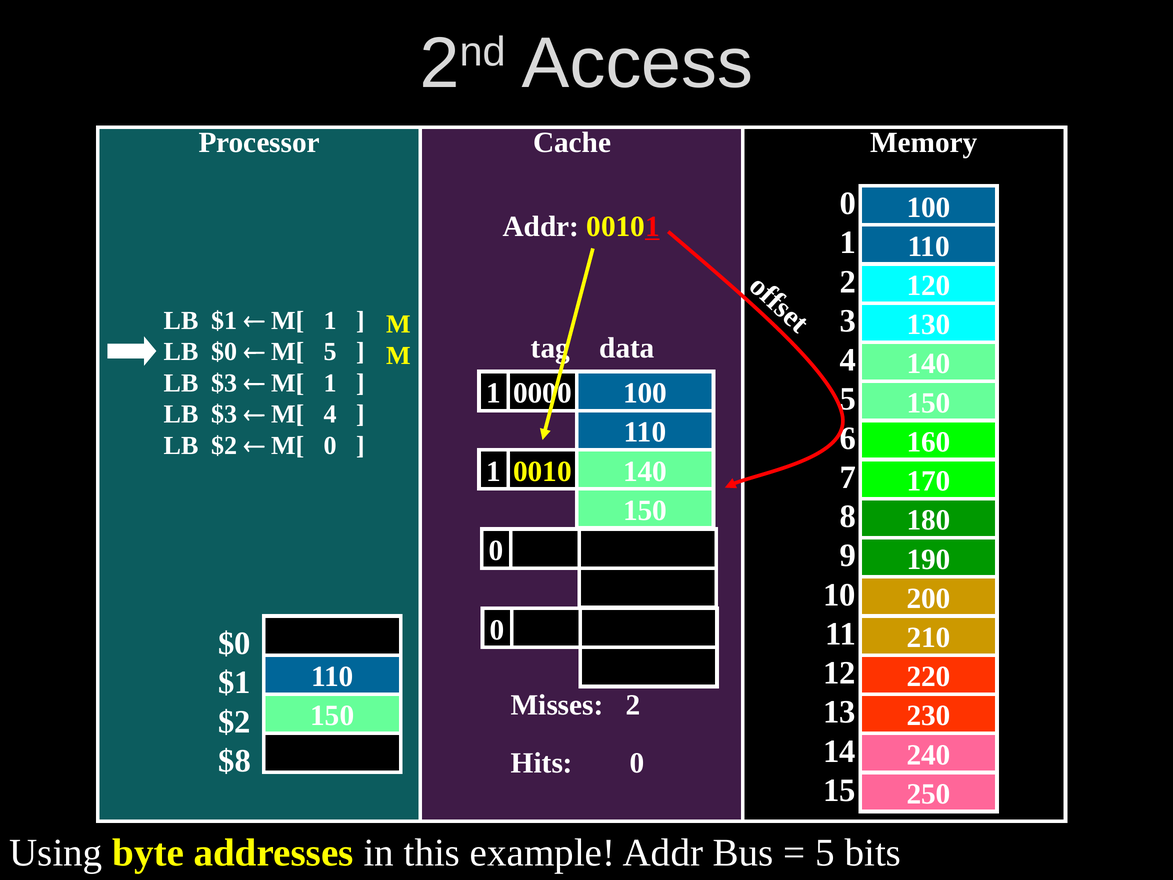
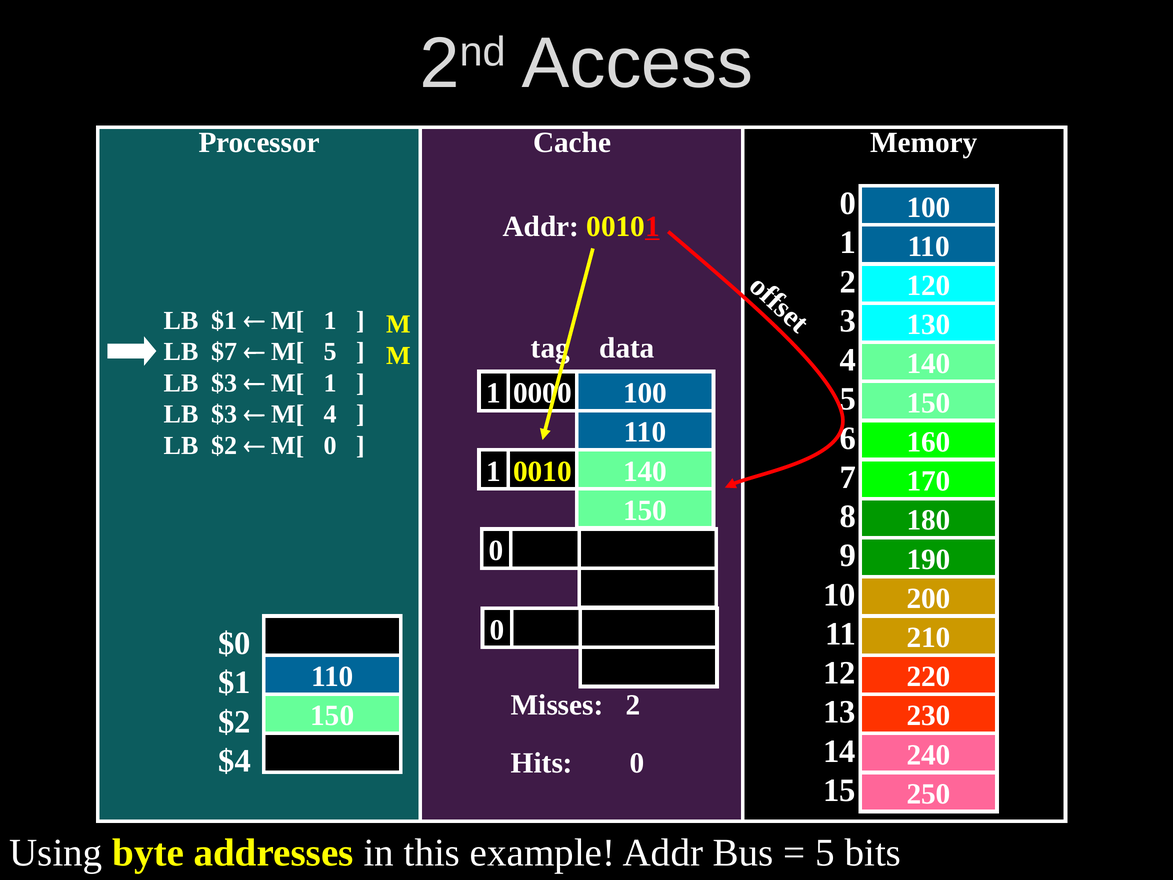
LB $0: $0 -> $7 (224, 352)
$8: $8 -> $4 (235, 761)
